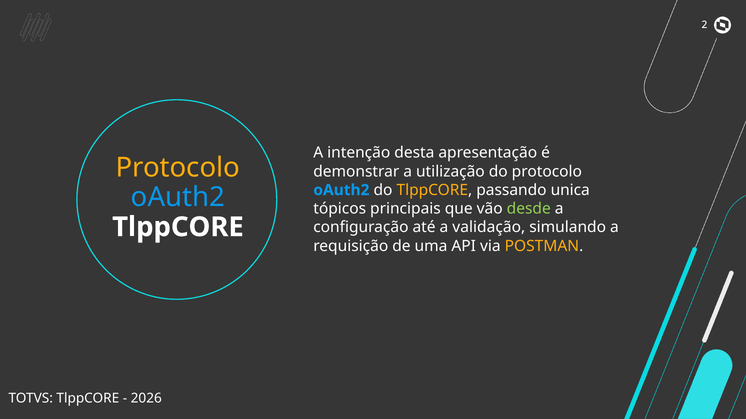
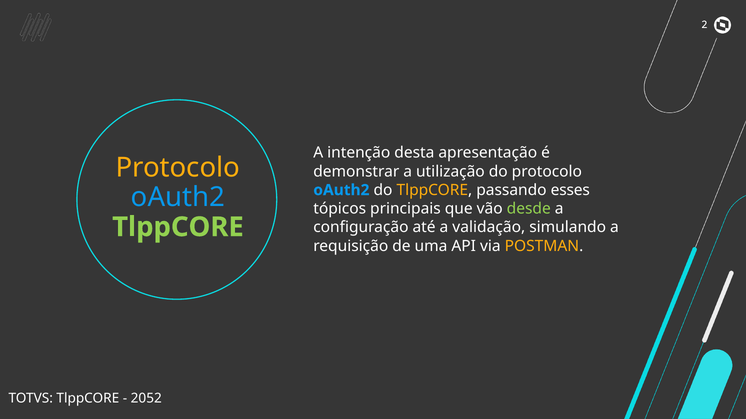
unica: unica -> esses (570, 190)
TlppCORE colour: white -> light green (178, 227)
2026: 2026 -> 2052 (146, 399)
